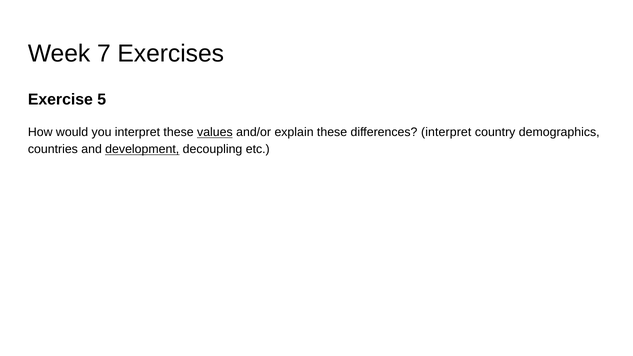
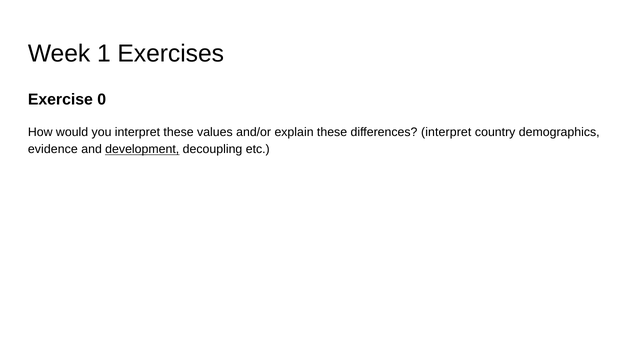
7: 7 -> 1 (104, 54)
5: 5 -> 0 (102, 100)
values underline: present -> none (215, 132)
countries: countries -> evidence (53, 149)
